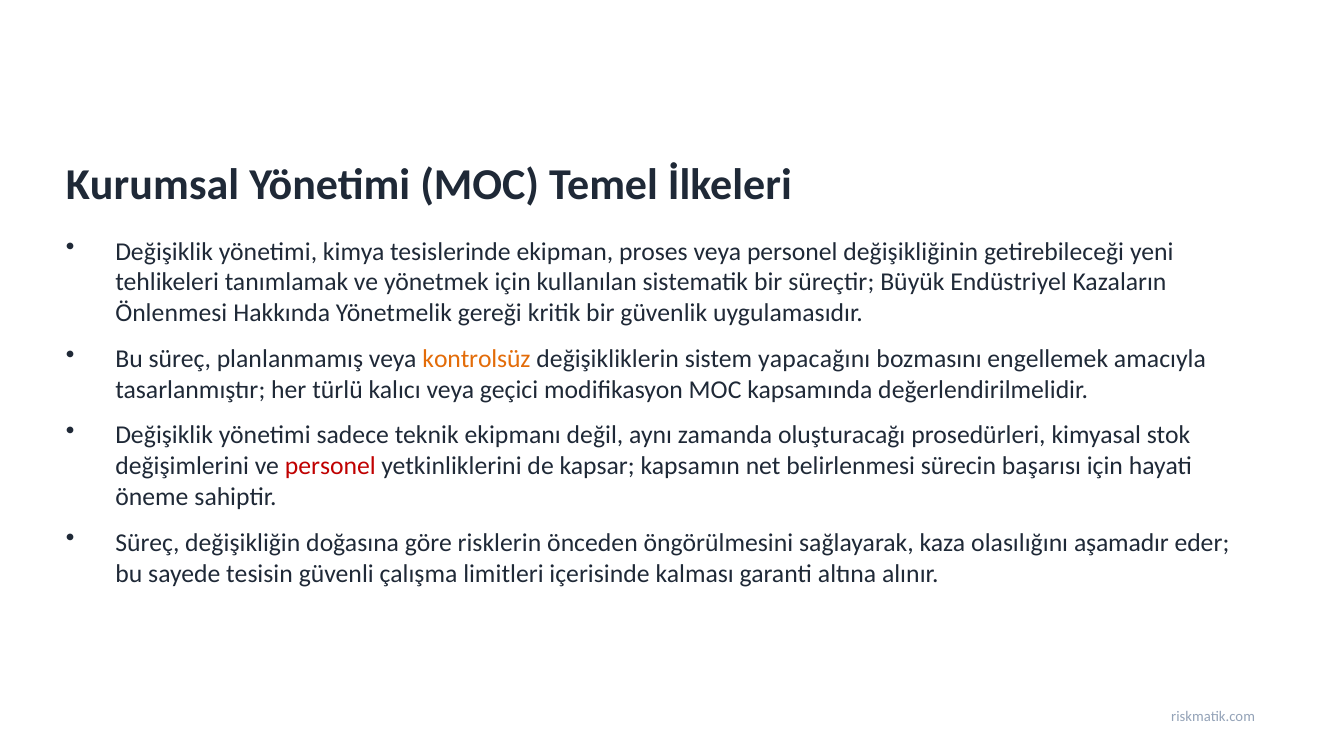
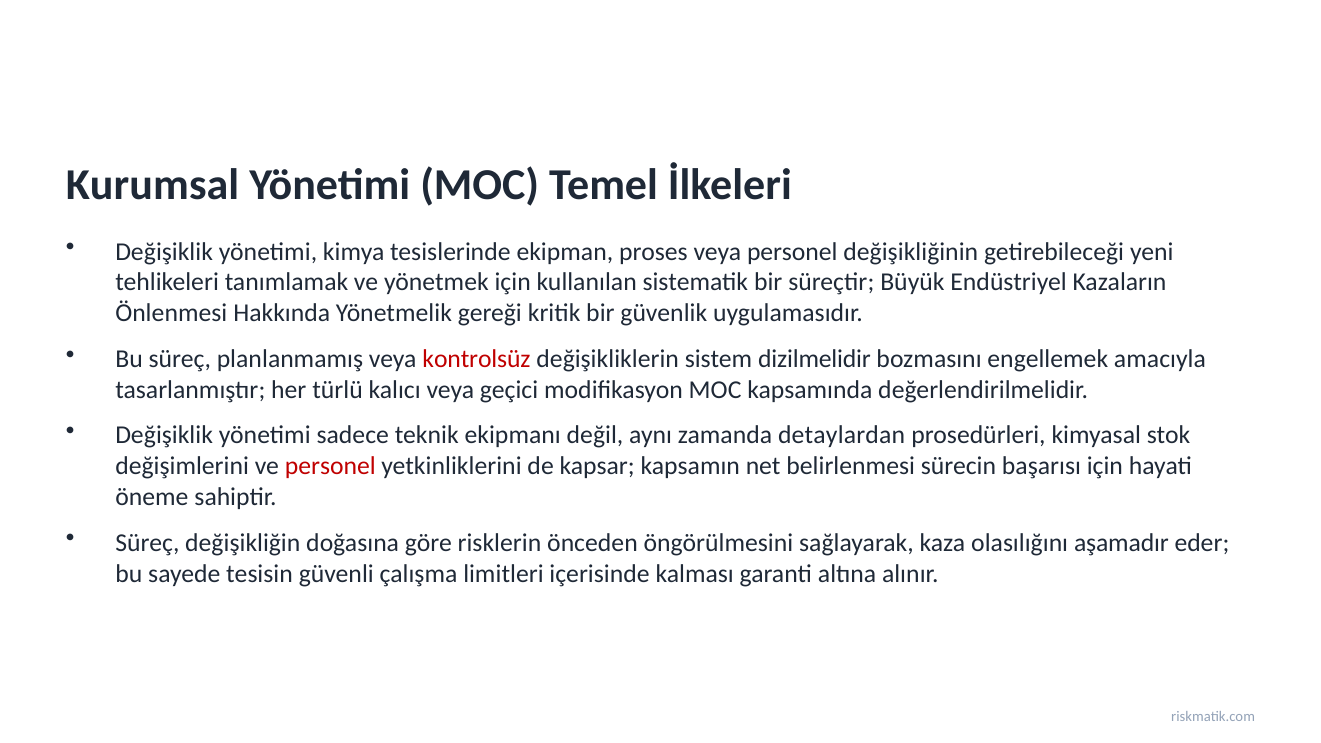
kontrolsüz colour: orange -> red (477, 359)
yapacağını: yapacağını -> dizilmelidir (814, 359)
oluşturacağı: oluşturacağı -> detaylardan (842, 435)
